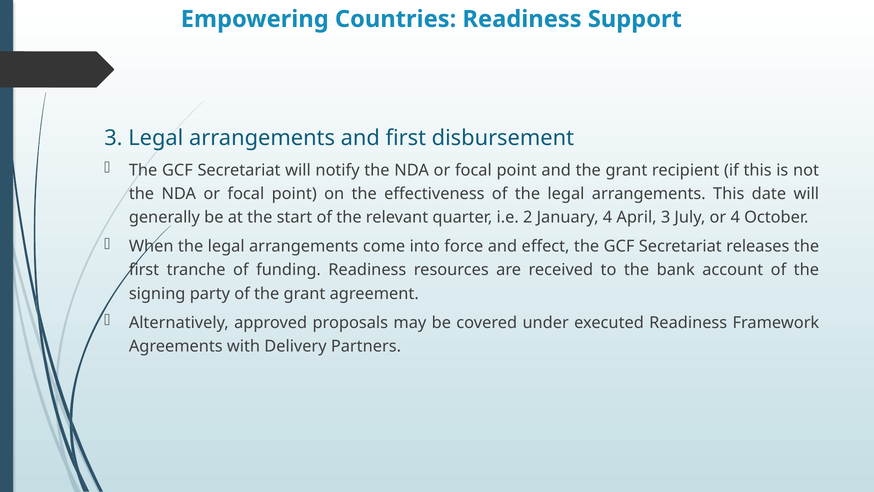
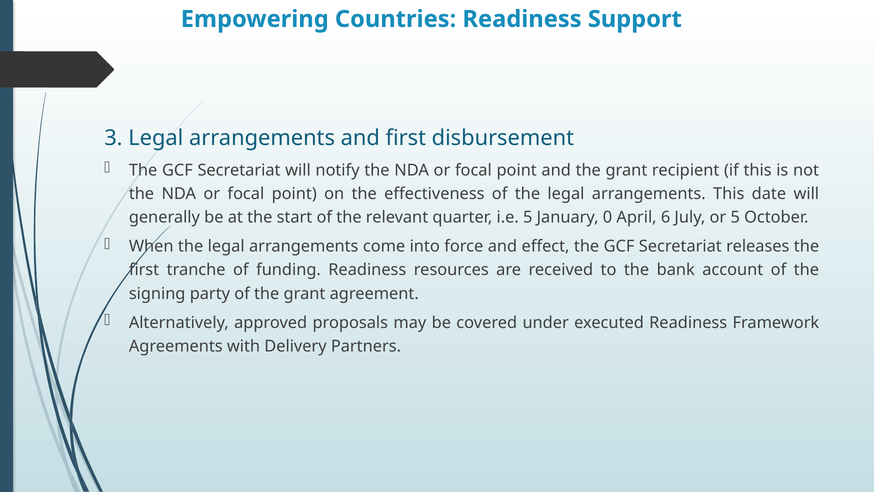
i.e 2: 2 -> 5 (528, 217)
January 4: 4 -> 0 (608, 217)
April 3: 3 -> 6 (666, 217)
or 4: 4 -> 5 (735, 217)
